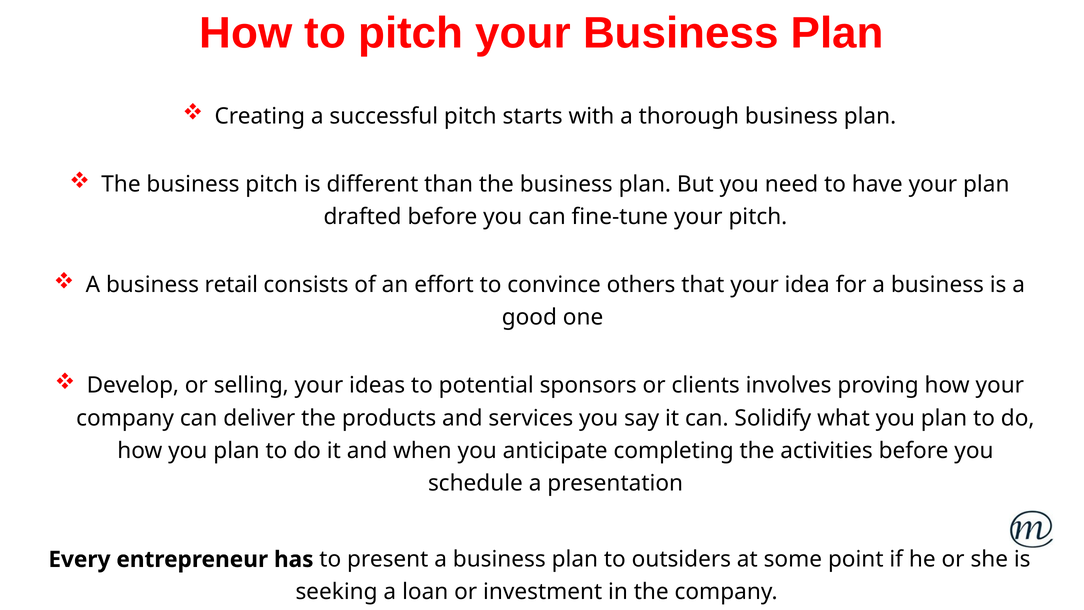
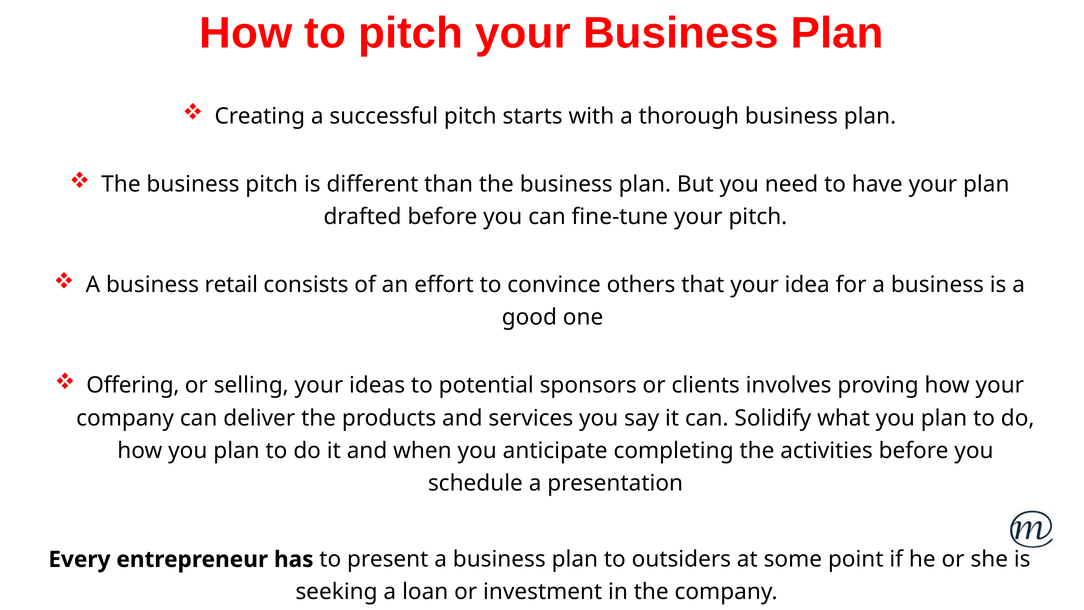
Develop: Develop -> Offering (133, 385)
